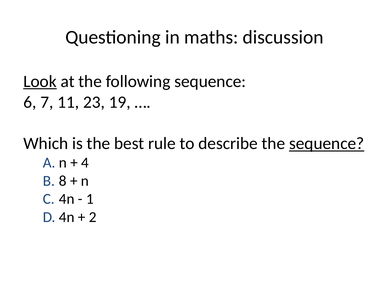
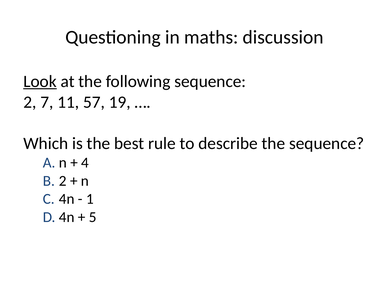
6: 6 -> 2 (30, 102)
23: 23 -> 57 (94, 102)
sequence underline: present -> none (327, 144)
8: 8 -> 2 (63, 181)
2: 2 -> 5 (93, 218)
